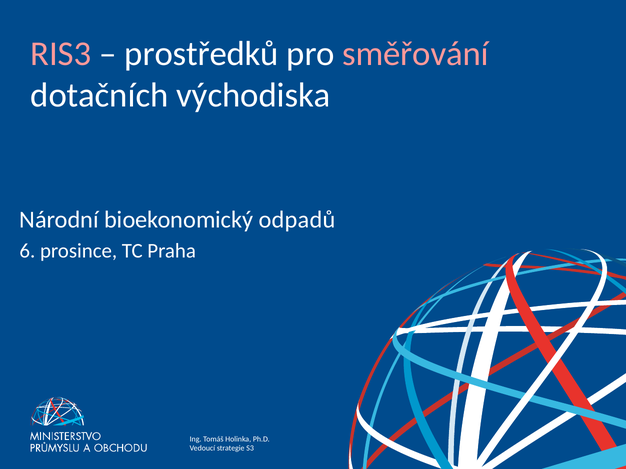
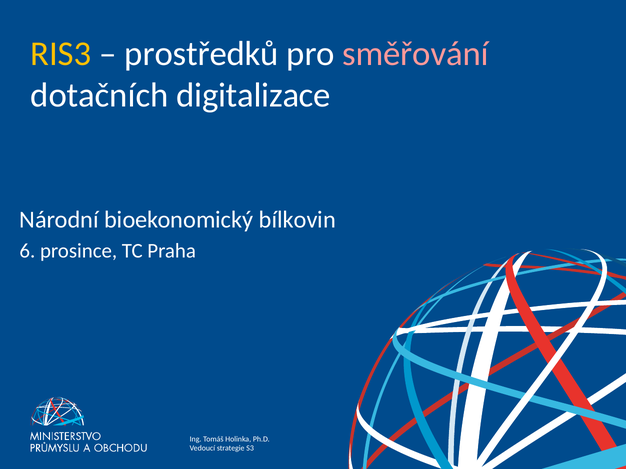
RIS3 colour: pink -> yellow (61, 54)
východiska: východiska -> digitalizace (254, 96)
odpadů: odpadů -> bílkovin (297, 220)
